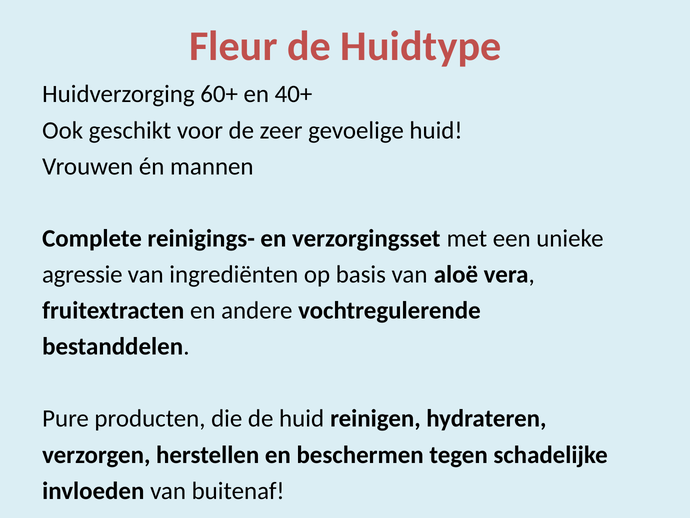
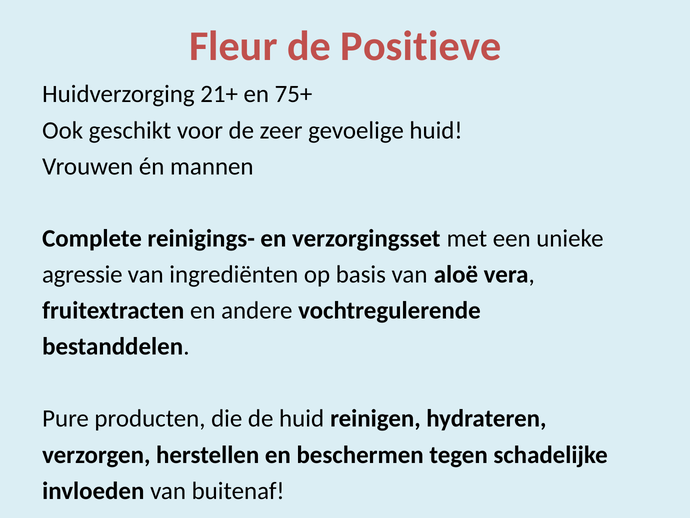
Huidtype: Huidtype -> Positieve (421, 46)
60+: 60+ -> 21+ (219, 94)
40+: 40+ -> 75+ (294, 94)
